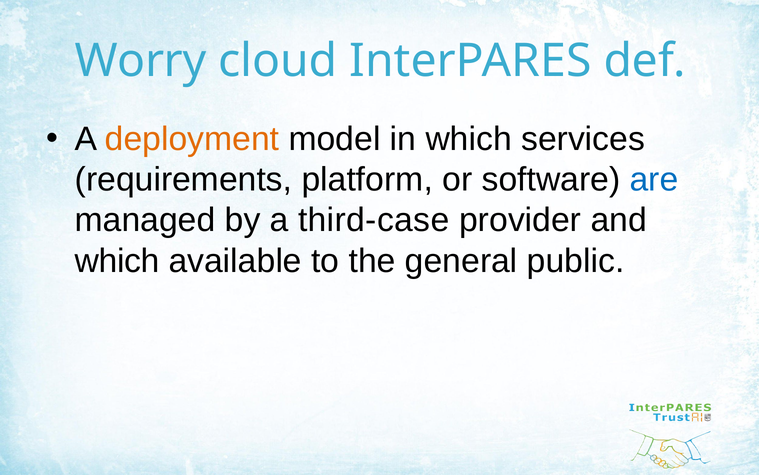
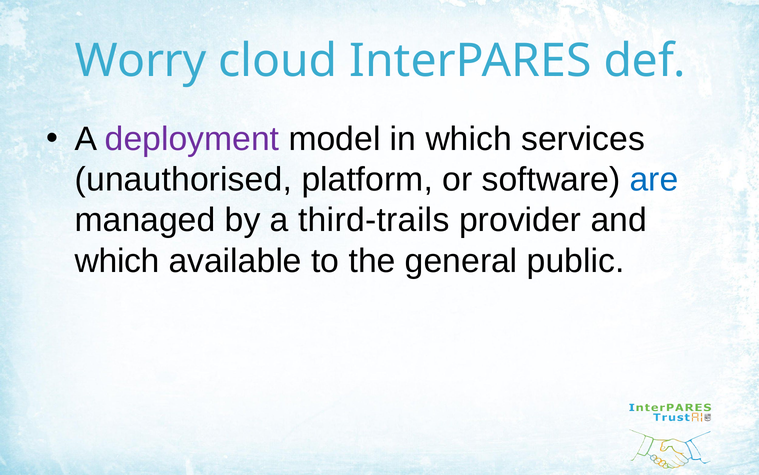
deployment colour: orange -> purple (192, 139)
requirements: requirements -> unauthorised (183, 180)
third-case: third-case -> third-trails (374, 220)
